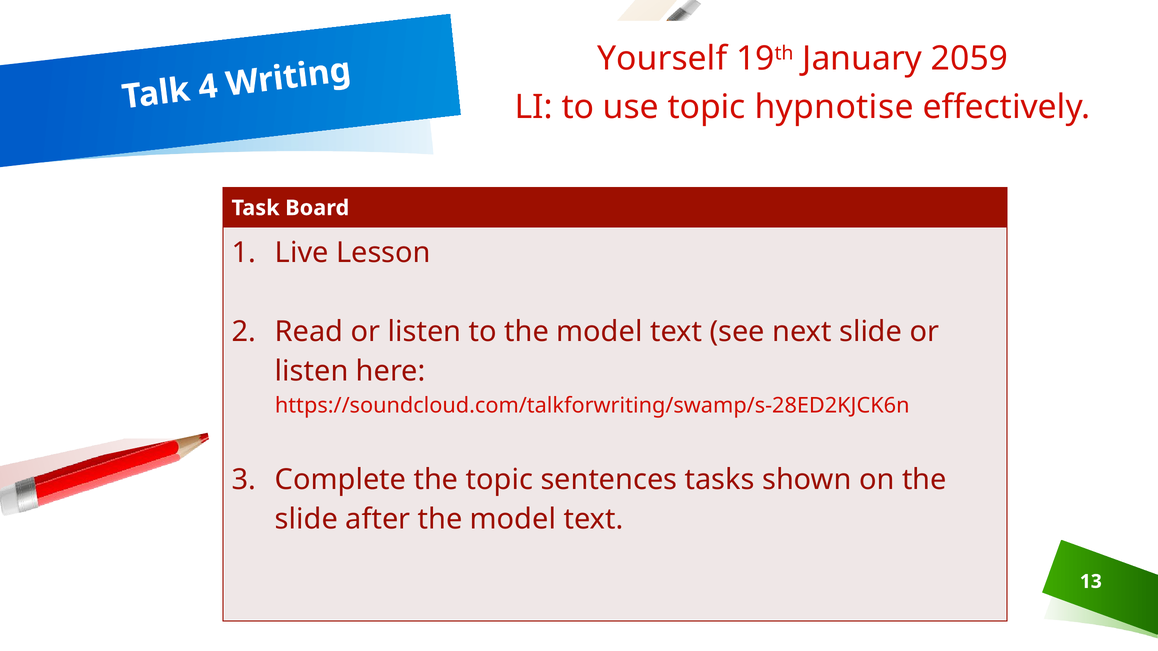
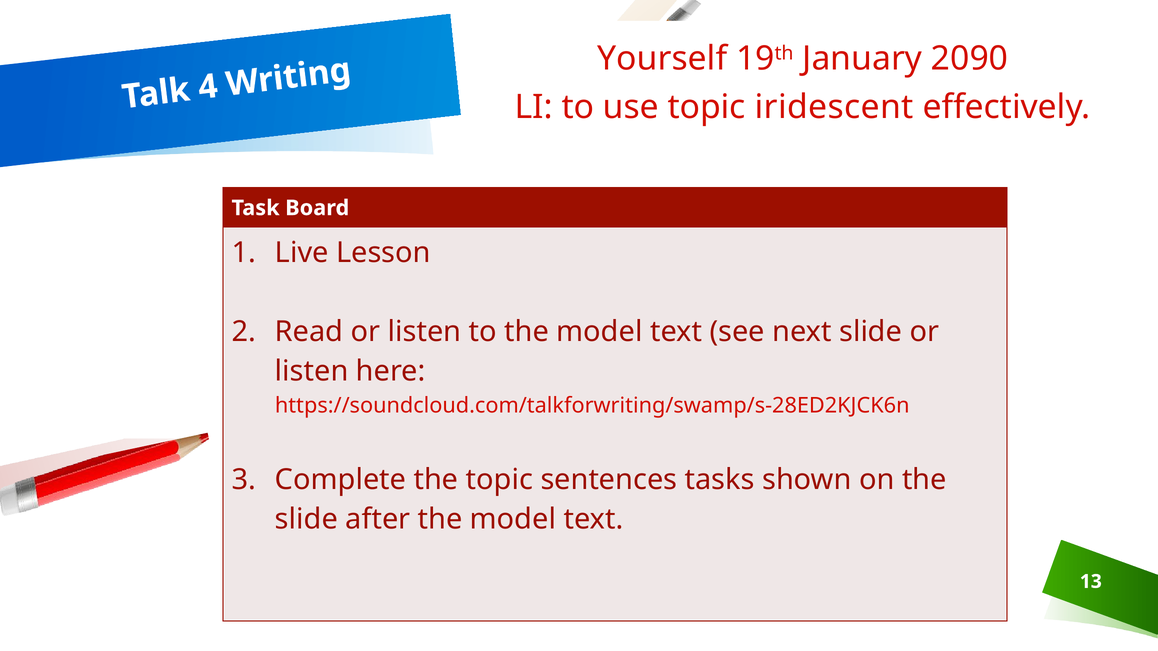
2059: 2059 -> 2090 (970, 59)
hypnotise: hypnotise -> iridescent (834, 107)
